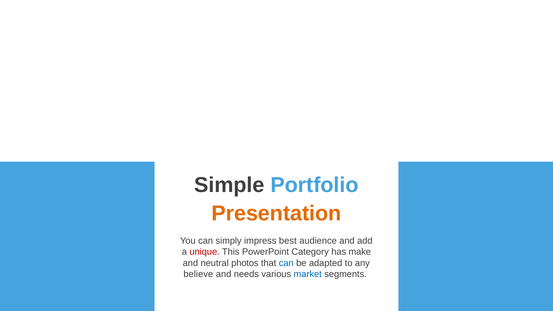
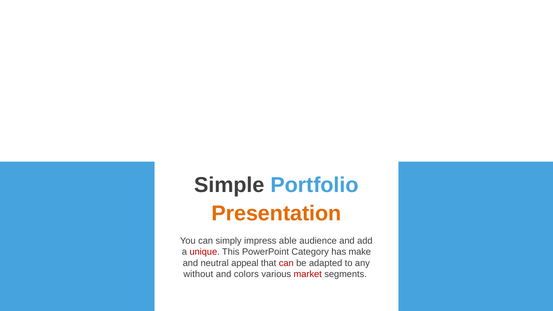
best: best -> able (288, 241)
photos: photos -> appeal (245, 263)
can colour: blue -> red (286, 263)
believe: believe -> without (198, 274)
needs: needs -> colors (246, 274)
market colour: blue -> red (308, 274)
